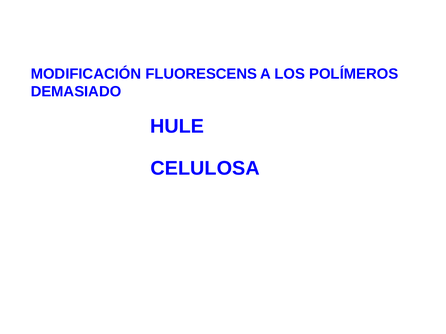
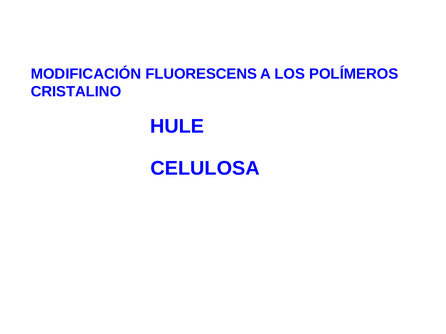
DEMASIADO: DEMASIADO -> CRISTALINO (76, 92)
